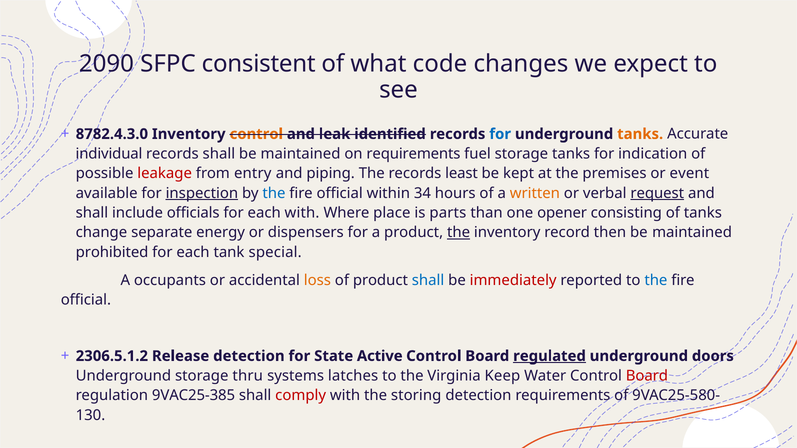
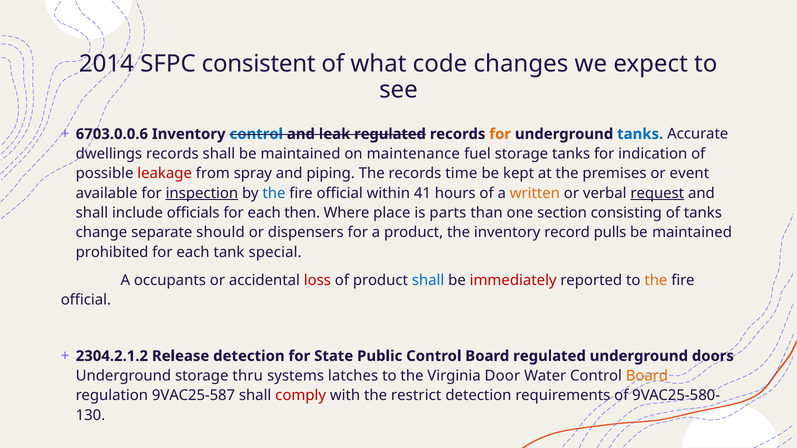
2090: 2090 -> 2014 (106, 64)
8782.4.3.0: 8782.4.3.0 -> 6703.0.0.6 (112, 134)
control colour: orange -> blue (256, 134)
leak identified: identified -> regulated (390, 134)
for colour: blue -> orange (500, 134)
tanks colour: orange -> blue (640, 134)
individual: individual -> dwellings (109, 154)
on requirements: requirements -> maintenance (413, 154)
entry: entry -> spray (253, 174)
least: least -> time (461, 174)
34: 34 -> 41 (422, 193)
each with: with -> then (302, 213)
opener: opener -> section (562, 213)
energy: energy -> should (220, 233)
the underline: present -> none (459, 233)
then: then -> pulls (610, 233)
loss colour: orange -> red (317, 280)
the colour: blue -> orange (656, 280)
2306.5.1.2: 2306.5.1.2 -> 2304.2.1.2 (112, 356)
Active: Active -> Public (380, 356)
regulated underline: present -> none (549, 356)
Keep: Keep -> Door (502, 376)
Board colour: red -> orange (647, 376)
9VAC25-385: 9VAC25-385 -> 9VAC25-587 (194, 396)
storing: storing -> restrict (416, 396)
